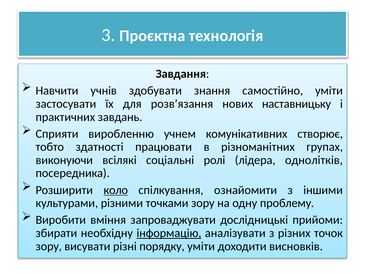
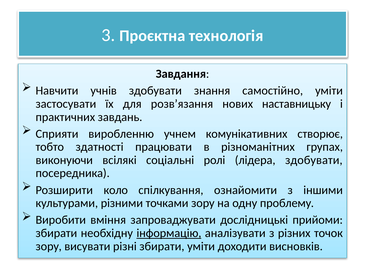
лідера однолітків: однолітків -> здобувати (314, 160)
коло underline: present -> none (116, 190)
різні порядку: порядку -> збирати (162, 246)
